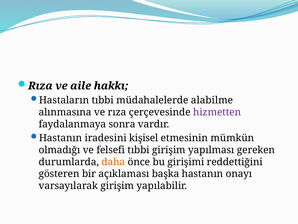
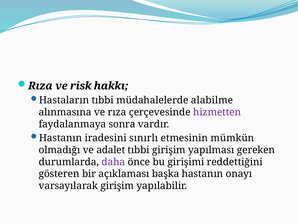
aile: aile -> risk (81, 86)
kişisel: kişisel -> sınırlı (144, 138)
felsefi: felsefi -> adalet (111, 150)
daha colour: orange -> purple (113, 162)
